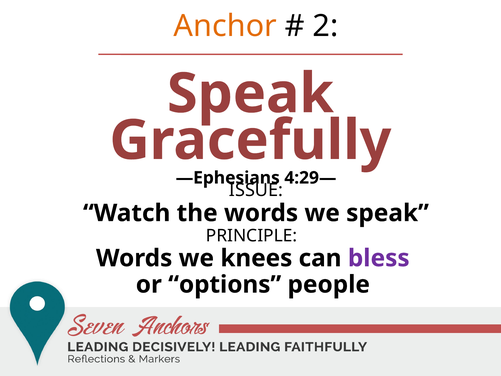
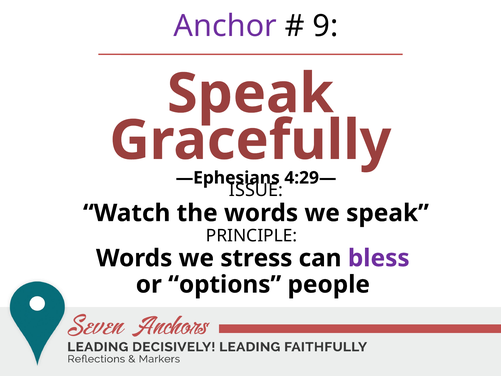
Anchor colour: orange -> purple (225, 26)
2: 2 -> 9 (325, 26)
knees: knees -> stress (256, 258)
